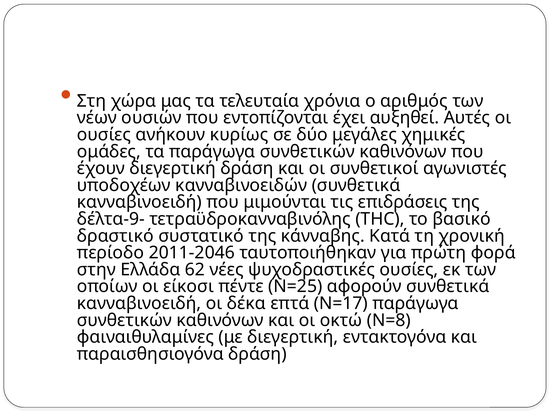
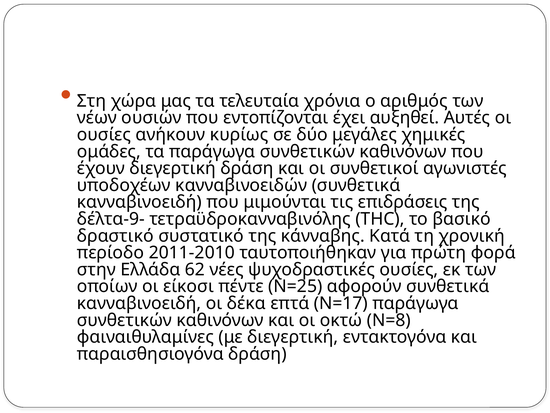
2011-2046: 2011-2046 -> 2011-2010 (192, 252)
